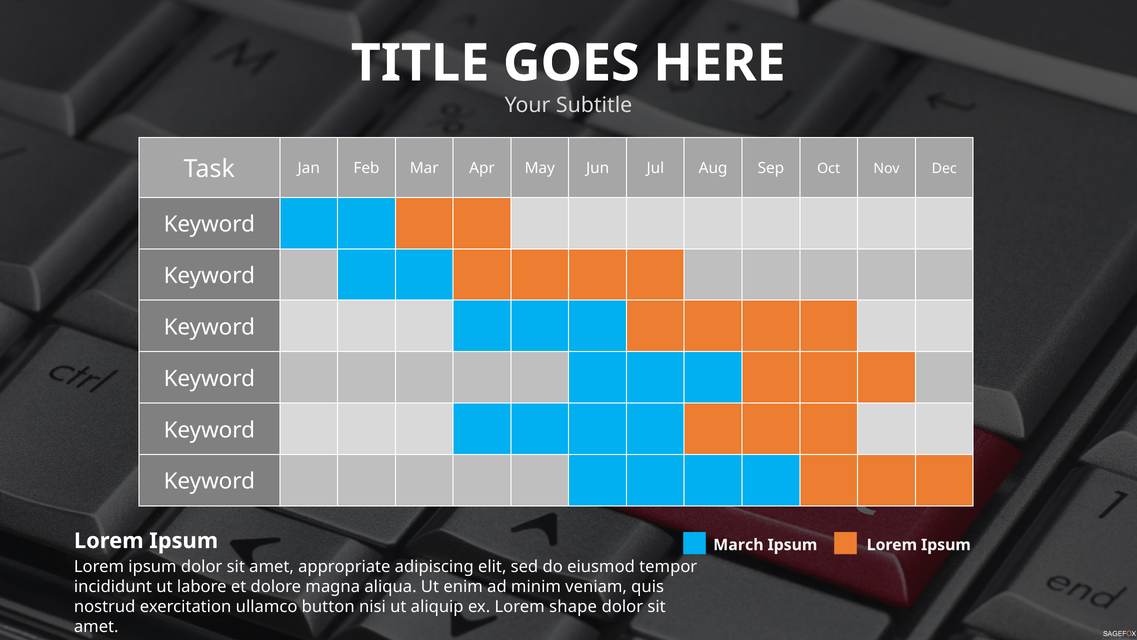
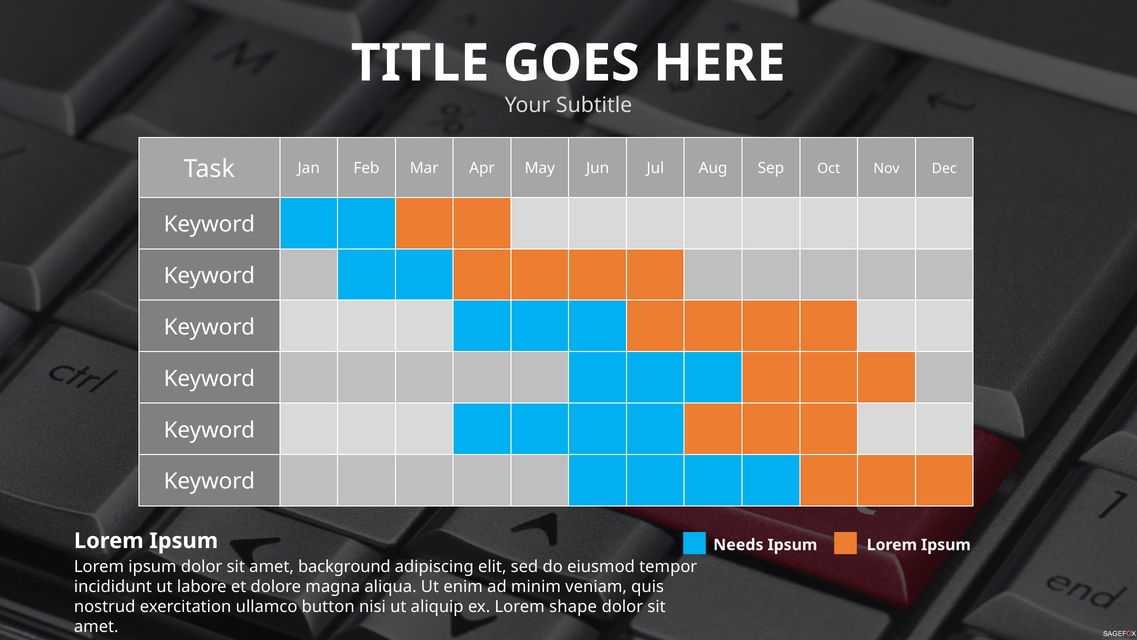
March: March -> Needs (738, 545)
appropriate: appropriate -> background (344, 567)
